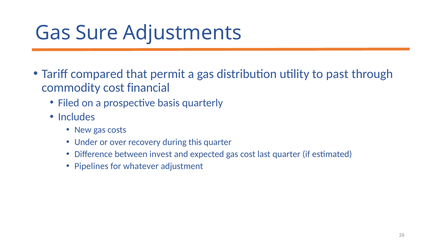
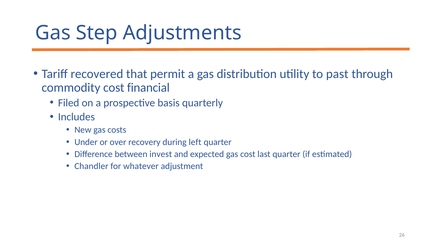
Sure: Sure -> Step (97, 33)
compared: compared -> recovered (97, 74)
this: this -> left (195, 142)
Pipelines: Pipelines -> Chandler (91, 167)
